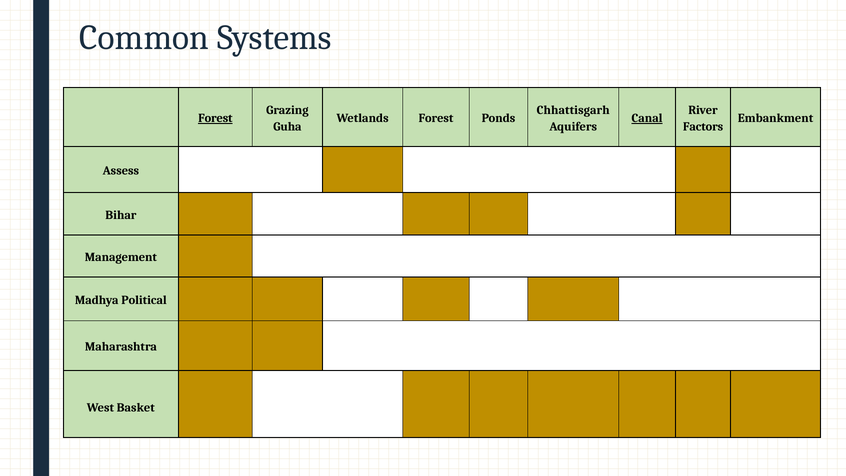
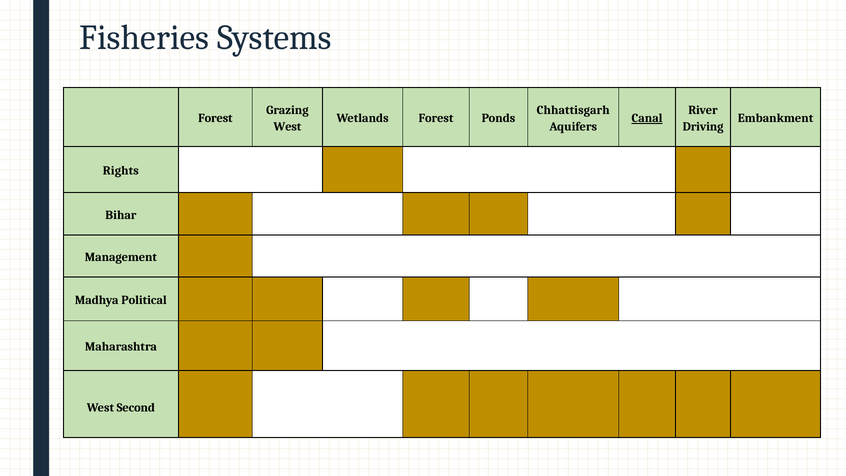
Common: Common -> Fisheries (144, 38)
Forest underline: present -> none (215, 118)
Guha: Guha -> West (287, 126)
Factors: Factors -> Driving (703, 126)
Assess: Assess -> Rights (121, 171)
Basket: Basket -> Second (136, 408)
